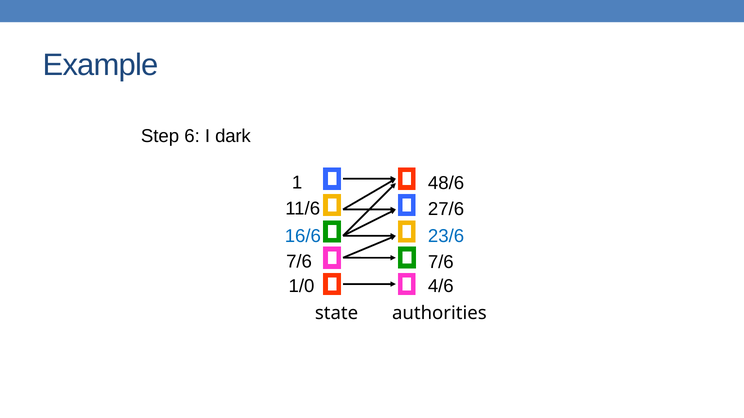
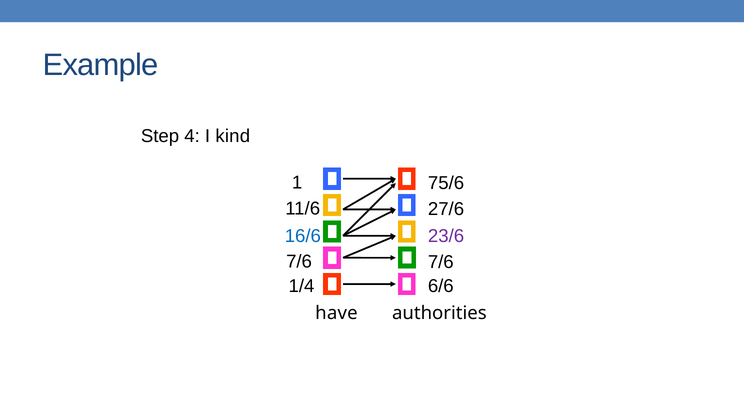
6: 6 -> 4 (192, 136)
dark: dark -> kind (233, 136)
48/6: 48/6 -> 75/6 (446, 183)
23/6 colour: blue -> purple (446, 237)
1/0: 1/0 -> 1/4 (302, 286)
4/6: 4/6 -> 6/6 (441, 286)
state: state -> have (336, 314)
